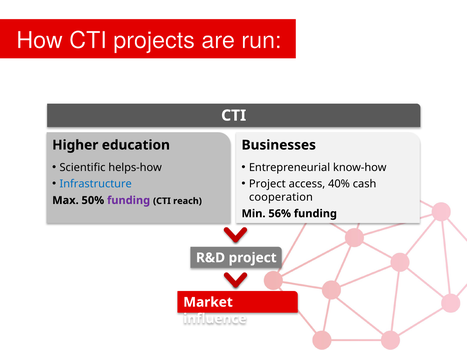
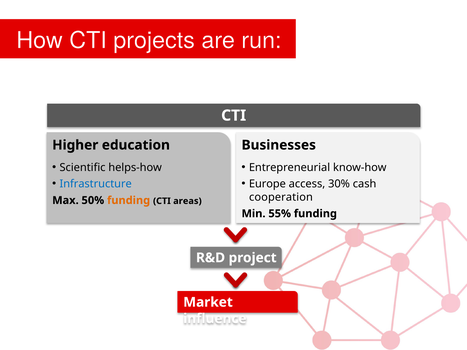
Project: Project -> Europe (267, 184)
40%: 40% -> 30% (339, 184)
funding colour: purple -> orange (129, 200)
reach: reach -> areas (187, 201)
56%: 56% -> 55% (280, 214)
